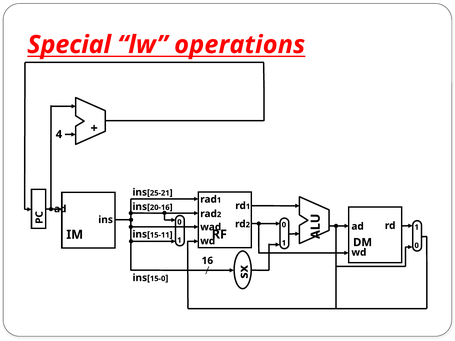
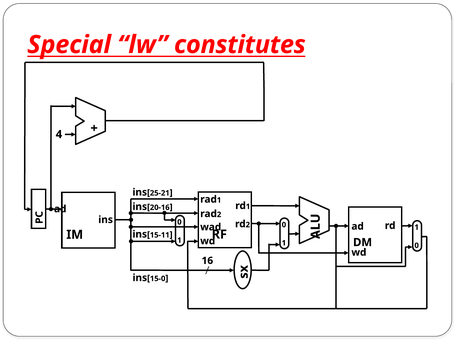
operations: operations -> constitutes (240, 45)
